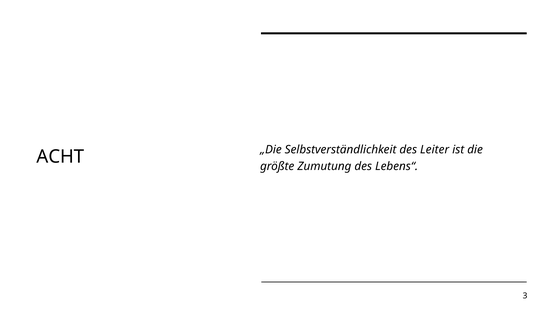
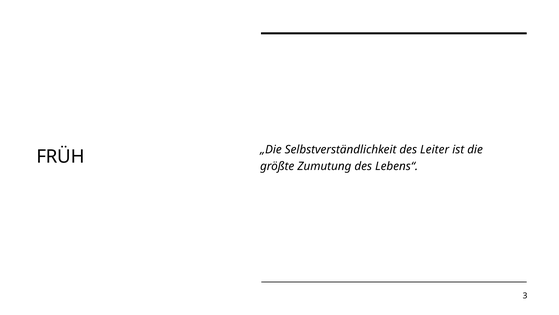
ACHT: ACHT -> FRÜH (60, 156)
